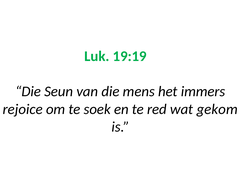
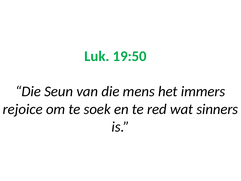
19:19: 19:19 -> 19:50 (130, 56)
gekom: gekom -> sinners (217, 109)
